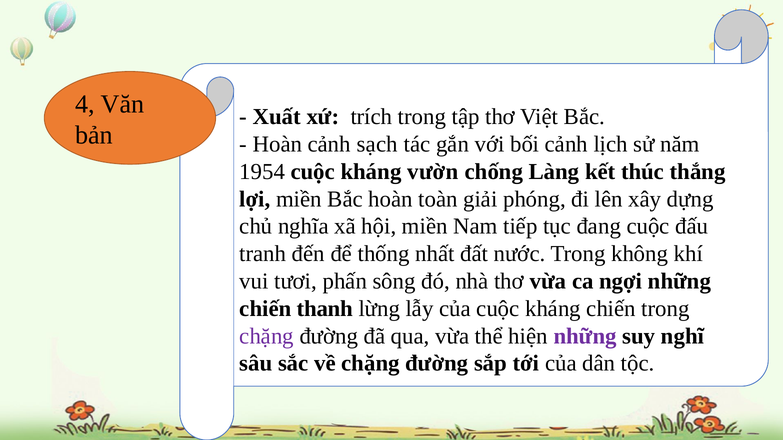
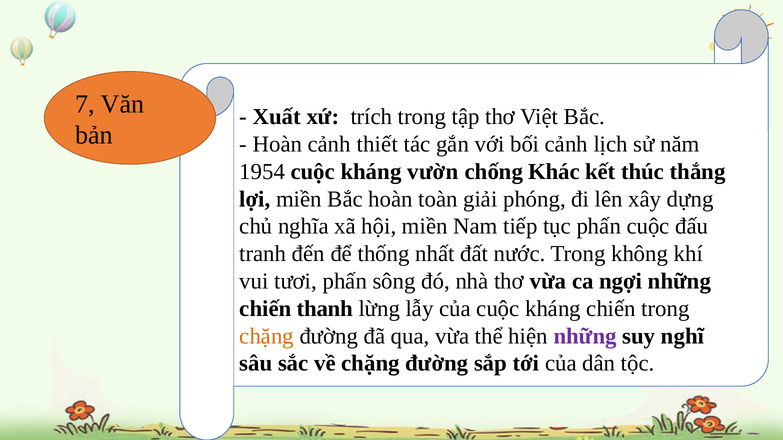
4: 4 -> 7 (85, 104)
sạch: sạch -> thiết (377, 144)
Làng: Làng -> Khác (554, 172)
tục đang: đang -> phấn (599, 227)
chặng colour: purple -> orange (267, 336)
